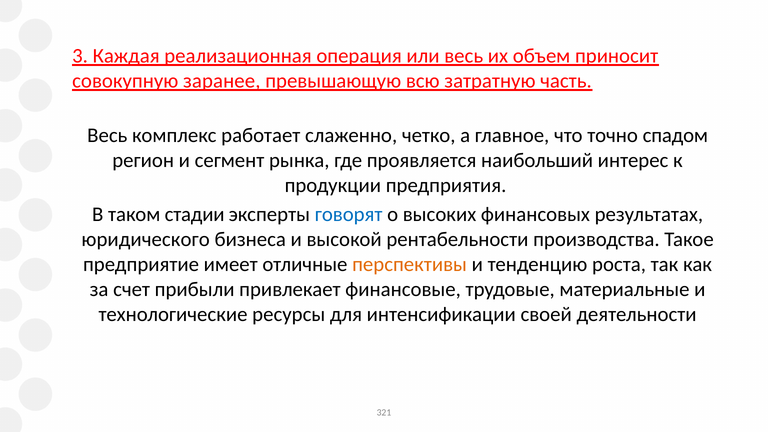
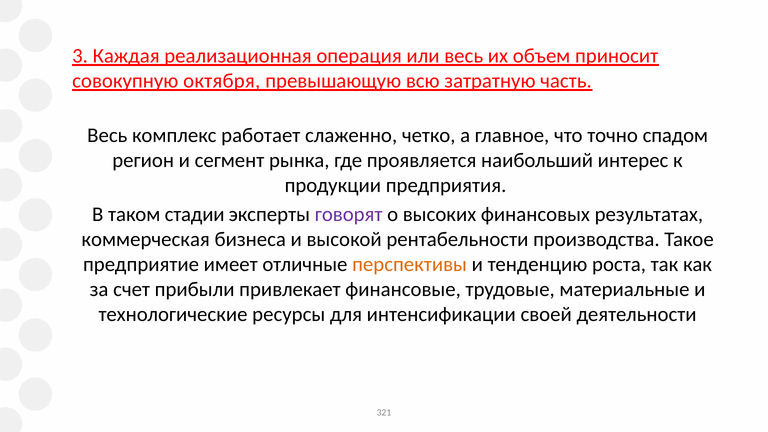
заранее: заранее -> октября (222, 81)
говорят colour: blue -> purple (349, 214)
юридического: юридического -> коммерческая (146, 239)
